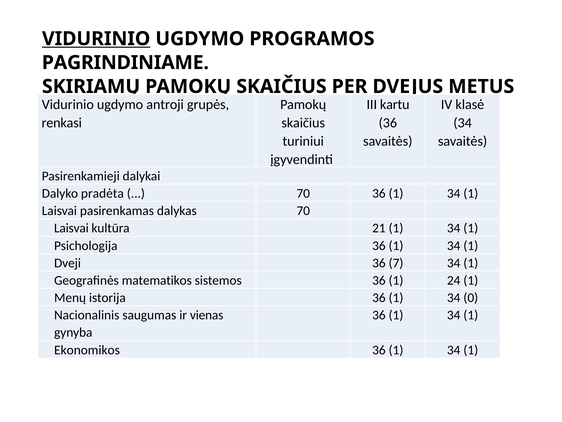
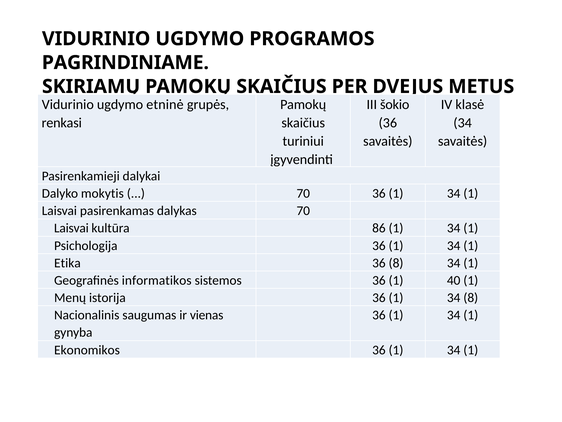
VIDURINIO underline: present -> none (96, 39)
antroji: antroji -> etninė (165, 104)
kartu: kartu -> šokio (395, 104)
pradėta: pradėta -> mokytis (102, 193)
21: 21 -> 86 (379, 228)
Dveji: Dveji -> Etika (67, 263)
36 7: 7 -> 8 (396, 263)
matematikos: matematikos -> informatikos (157, 280)
24: 24 -> 40 (454, 280)
34 0: 0 -> 8 (471, 297)
